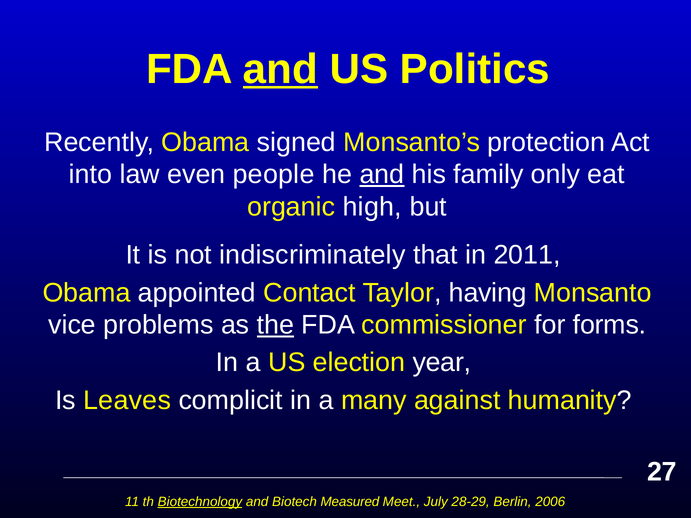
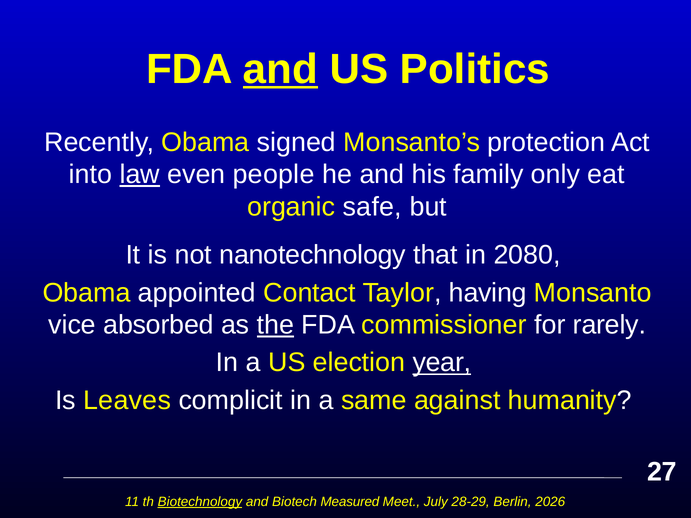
law underline: none -> present (140, 175)
and underline: present -> none (382, 175)
high: high -> safe (372, 207)
indiscriminately: indiscriminately -> nanotechnology (313, 255)
2011: 2011 -> 2080 (527, 255)
problems: problems -> absorbed (159, 325)
forms: forms -> rarely (609, 325)
year underline: none -> present (442, 363)
many: many -> same (374, 400)
2006: 2006 -> 2026 (550, 502)
